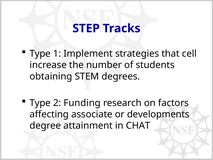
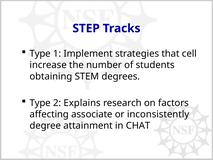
Funding: Funding -> Explains (82, 103)
developments: developments -> inconsistently (158, 114)
